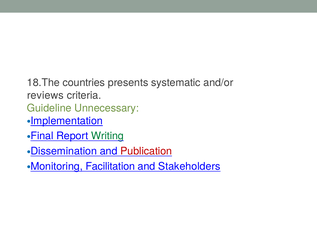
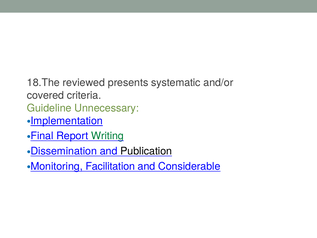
countries: countries -> reviewed (84, 83)
reviews: reviews -> covered (45, 95)
Publication colour: red -> black (146, 151)
Stakeholders: Stakeholders -> Considerable (189, 166)
